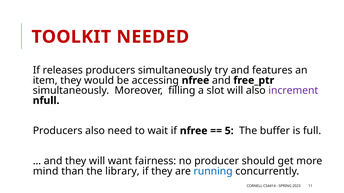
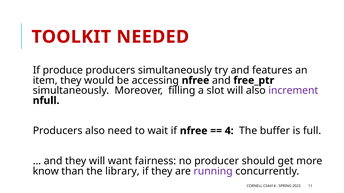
releases: releases -> produce (63, 70)
5: 5 -> 4 (229, 131)
mind: mind -> know (46, 172)
running colour: blue -> purple (213, 172)
